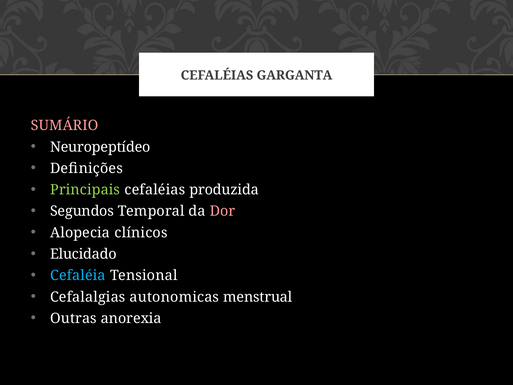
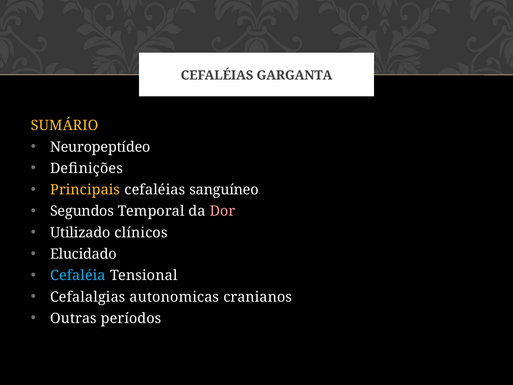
SUMÁRIO colour: pink -> yellow (65, 126)
Principais colour: light green -> yellow (85, 190)
produzida: produzida -> sanguíneo (224, 190)
Alopecia: Alopecia -> Utilizado (80, 233)
menstrual: menstrual -> cranianos (258, 297)
anorexia: anorexia -> períodos (131, 318)
